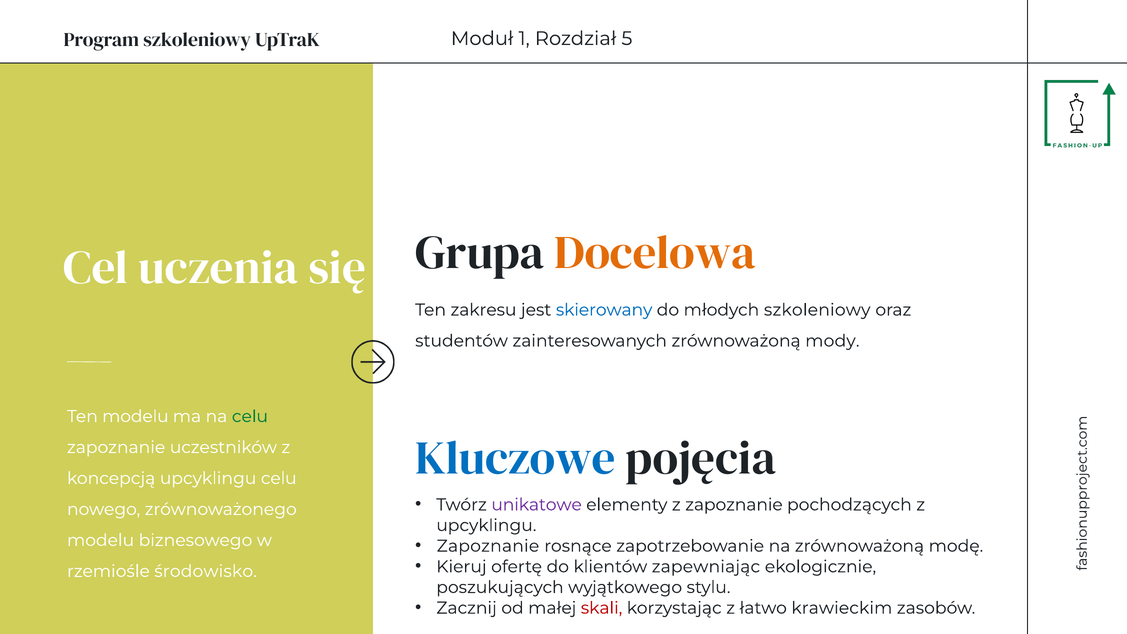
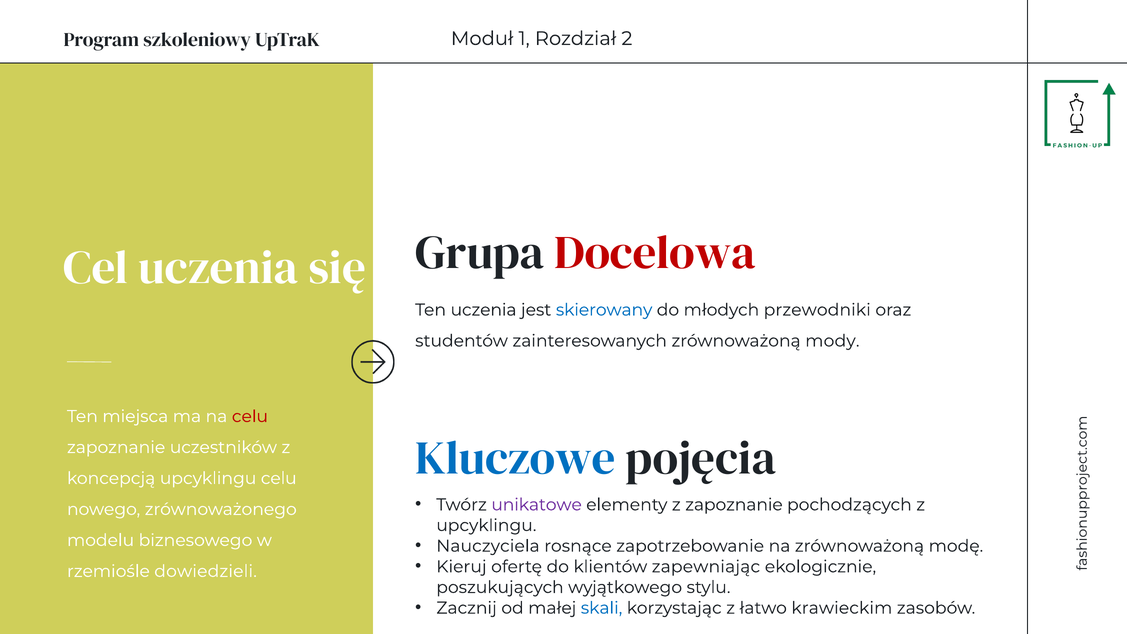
5: 5 -> 2 (627, 39)
Docelowa colour: orange -> red (655, 253)
Ten zakresu: zakresu -> uczenia (484, 310)
młodych szkoleniowy: szkoleniowy -> przewodniki (817, 310)
Ten modelu: modelu -> miejsca (135, 416)
celu colour: green -> red (250, 416)
Zapoznanie: Zapoznanie -> Nauczyciela (488, 546)
środowisko: środowisko -> dowiedzieli (206, 571)
skali colour: red -> blue (602, 608)
